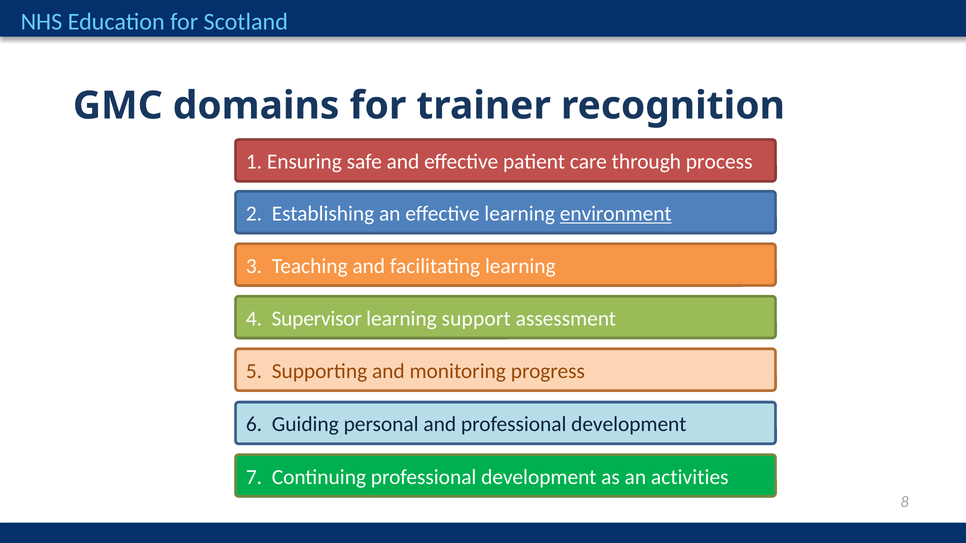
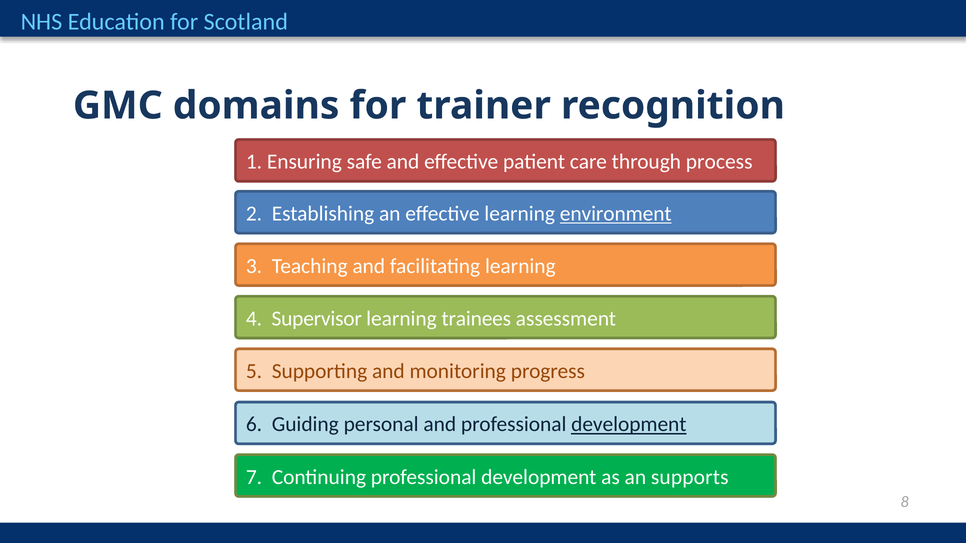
support: support -> trainees (476, 319)
development underline: none -> present (629, 425)
activities: activities -> supports (690, 477)
